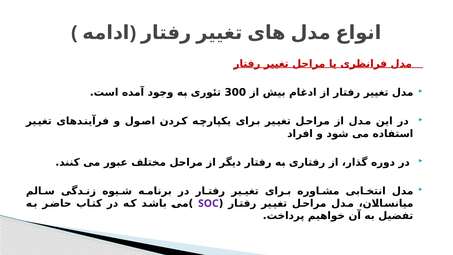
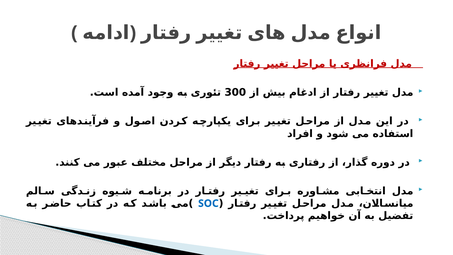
SOC colour: purple -> blue (208, 203)
